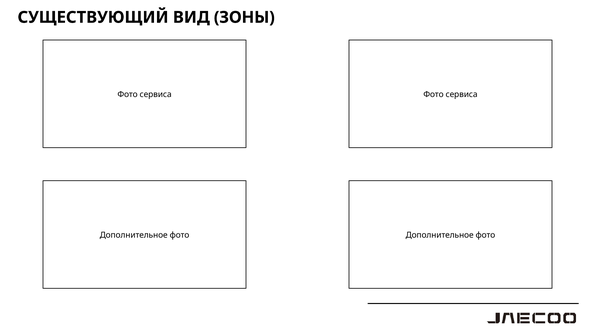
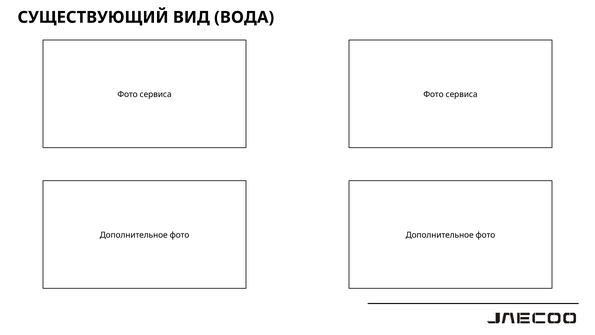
ЗОНЫ: ЗОНЫ -> ВОДА (244, 17)
